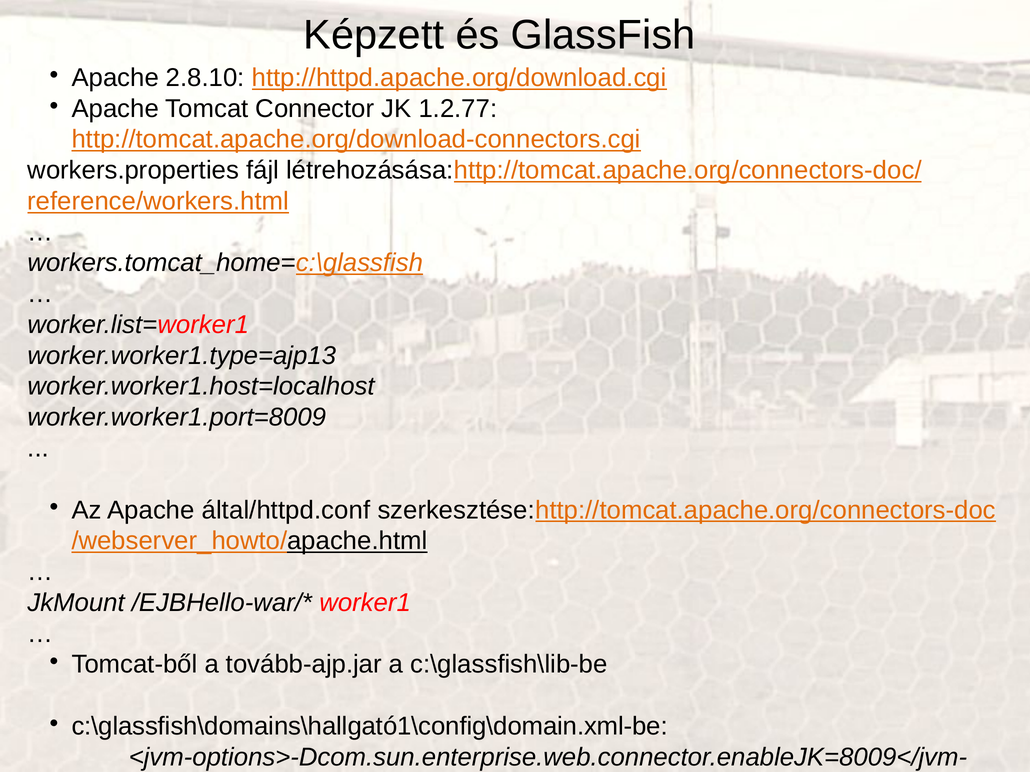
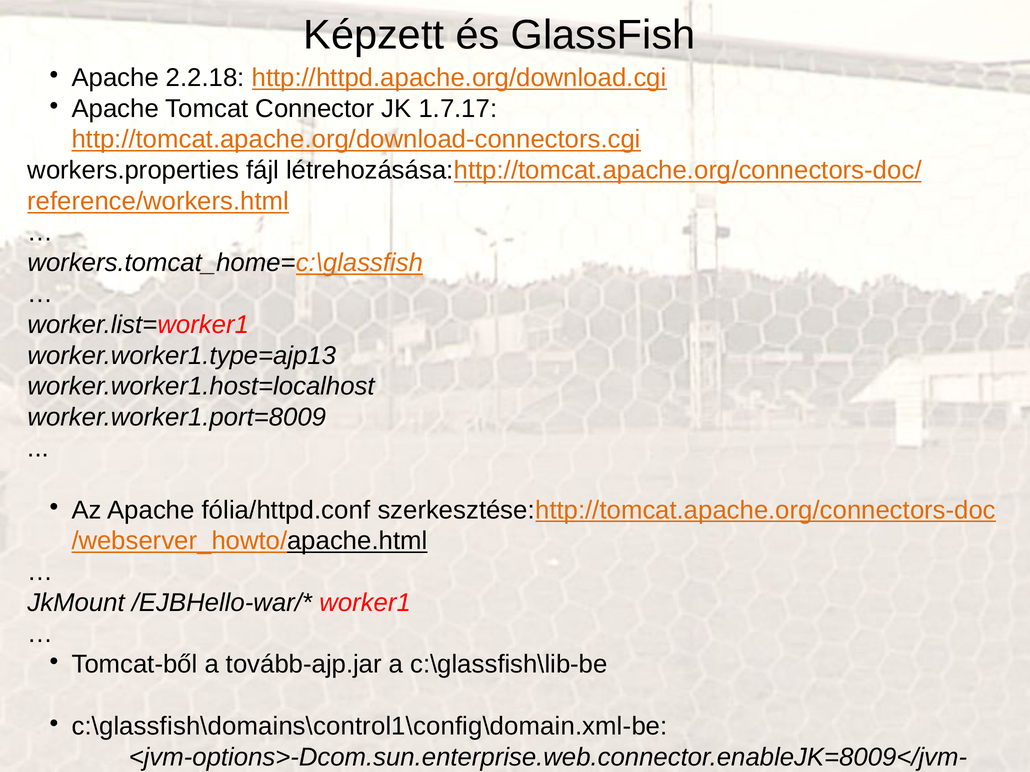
2.8.10: 2.8.10 -> 2.2.18 (205, 78)
1.2.77: 1.2.77 -> 1.7.17 (458, 109)
által/httpd.conf: által/httpd.conf -> fólia/httpd.conf (286, 510)
c:\glassfish\domains\hallgató1\config\domain.xml-be: c:\glassfish\domains\hallgató1\config\domain.xml-be -> c:\glassfish\domains\control1\config\domain.xml-be (370, 727)
